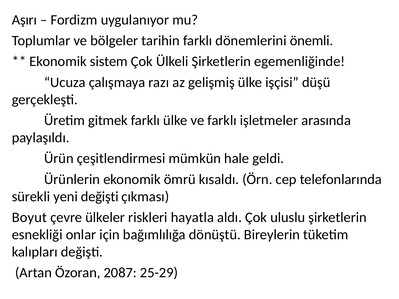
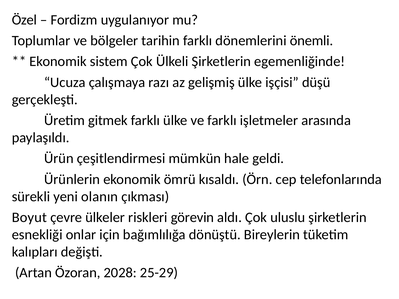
Aşırı: Aşırı -> Özel (24, 20)
yeni değişti: değişti -> olanın (100, 197)
hayatla: hayatla -> görevin (192, 218)
2087: 2087 -> 2028 (120, 273)
